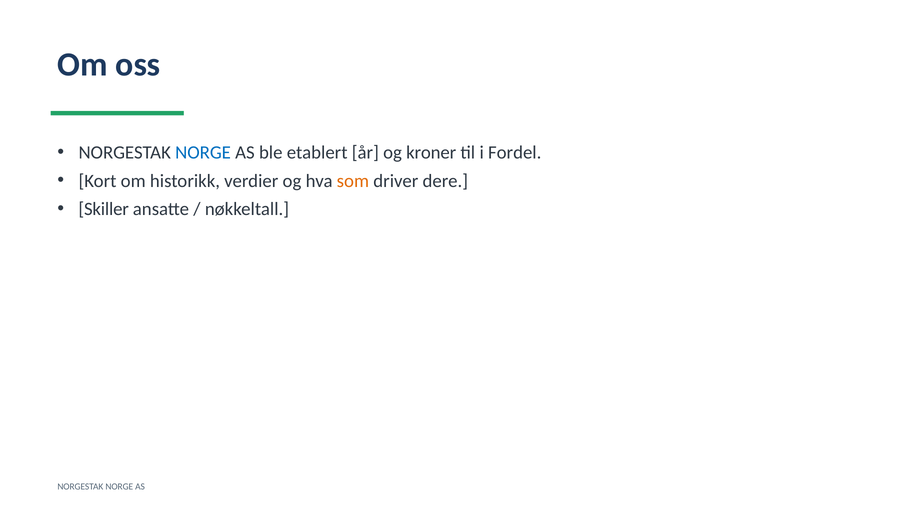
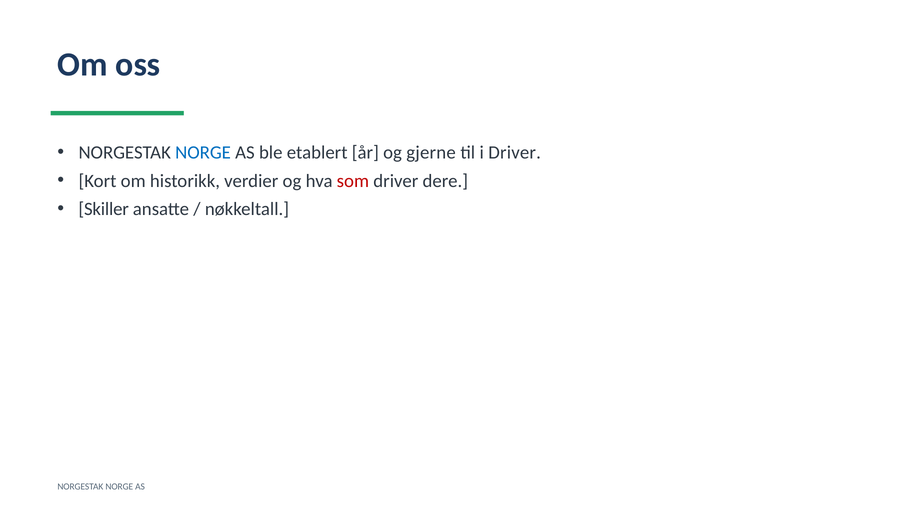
kroner: kroner -> gjerne (431, 153)
i Fordel: Fordel -> Driver (515, 153)
som colour: orange -> red (353, 181)
